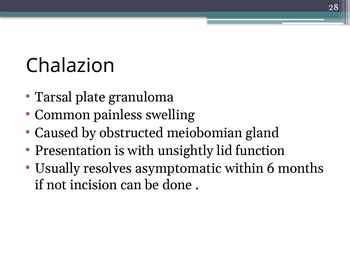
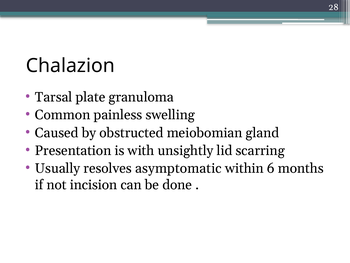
function: function -> scarring (260, 150)
